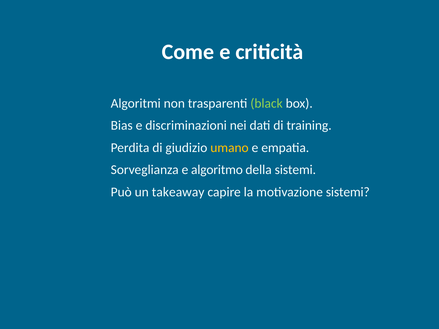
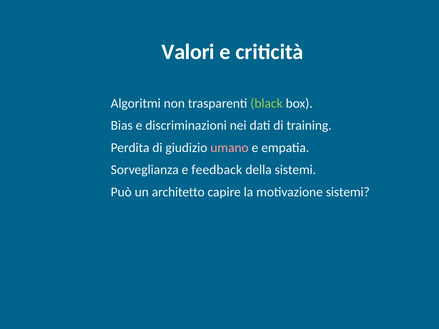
Come: Come -> Valori (188, 52)
umano colour: yellow -> pink (229, 148)
algoritmo: algoritmo -> feedback (217, 170)
takeaway: takeaway -> architetto (178, 192)
